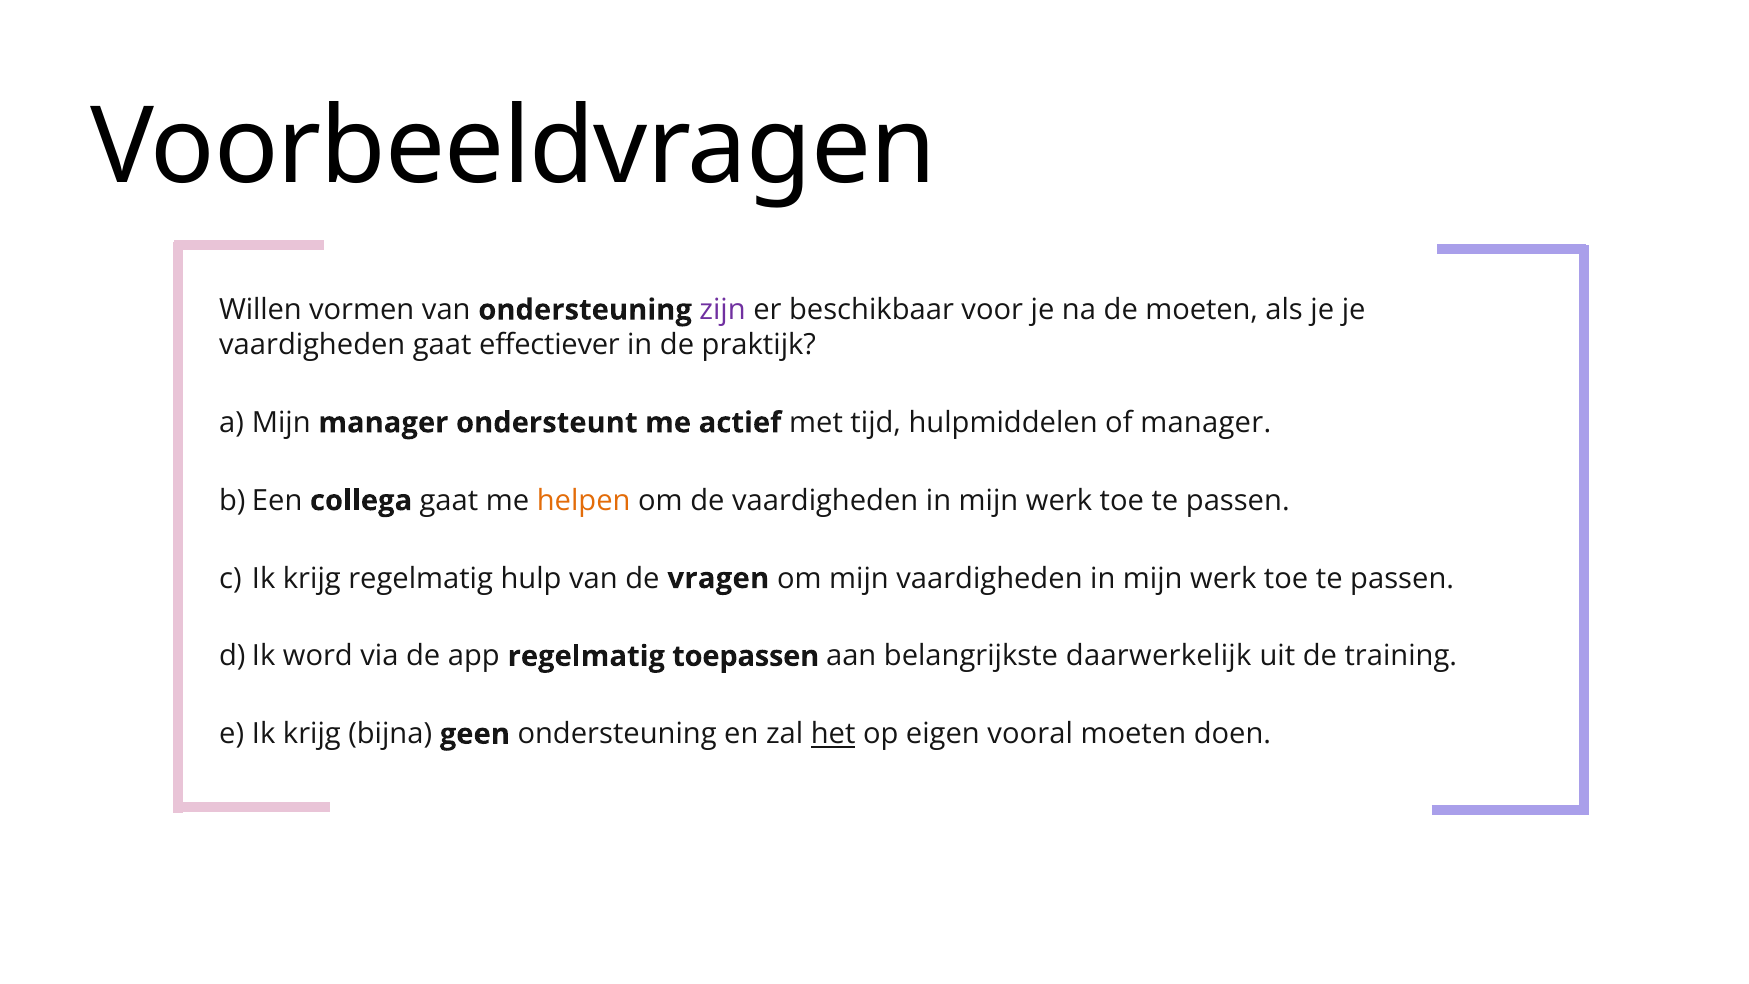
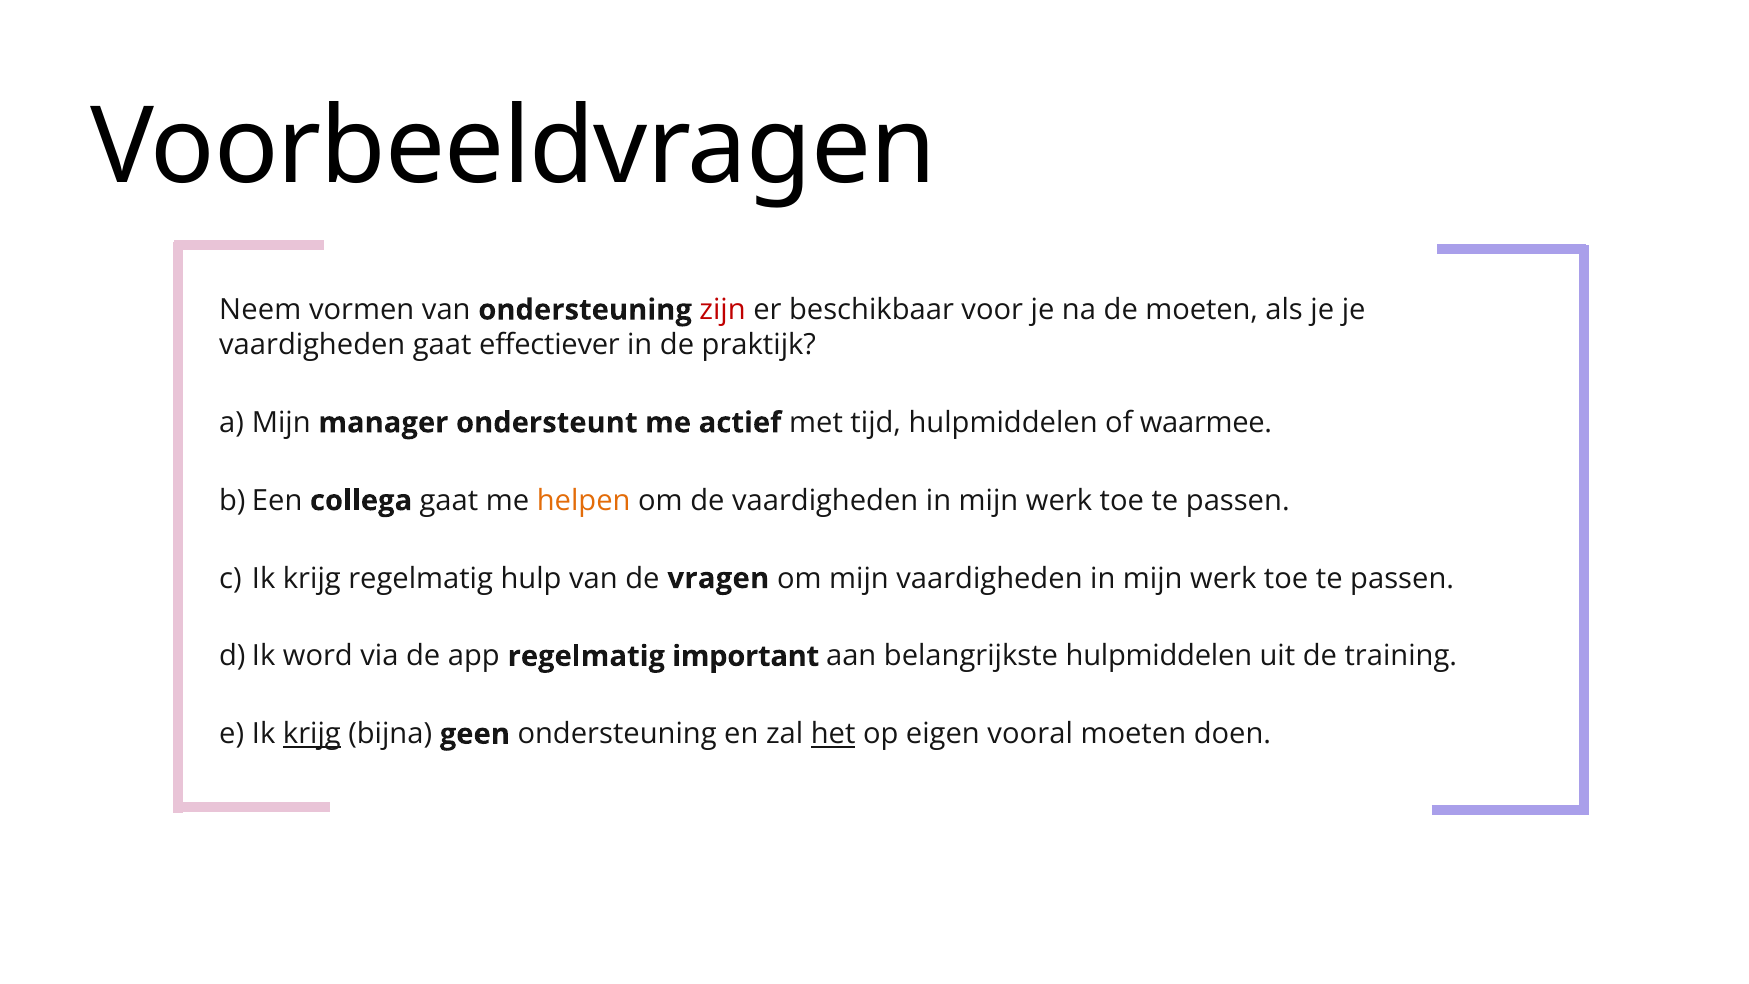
Willen: Willen -> Neem (260, 310)
zijn colour: purple -> red (723, 310)
of manager: manager -> waarmee (1206, 423)
toepassen: toepassen -> important (746, 656)
belangrijkste daarwerkelijk: daarwerkelijk -> hulpmiddelen (1159, 656)
krijg underline: none -> present (312, 734)
